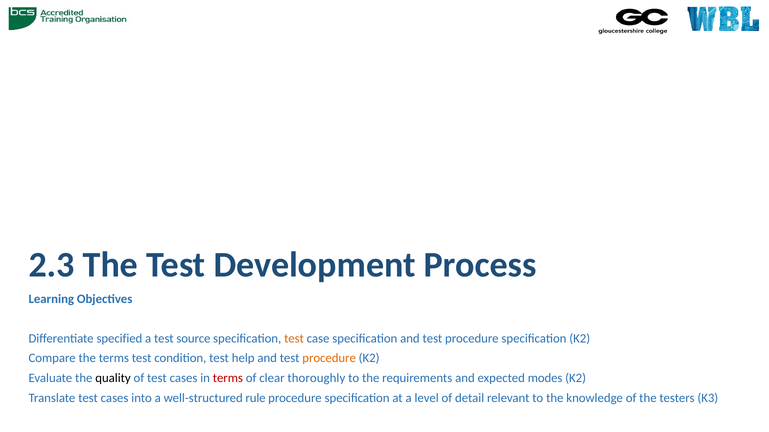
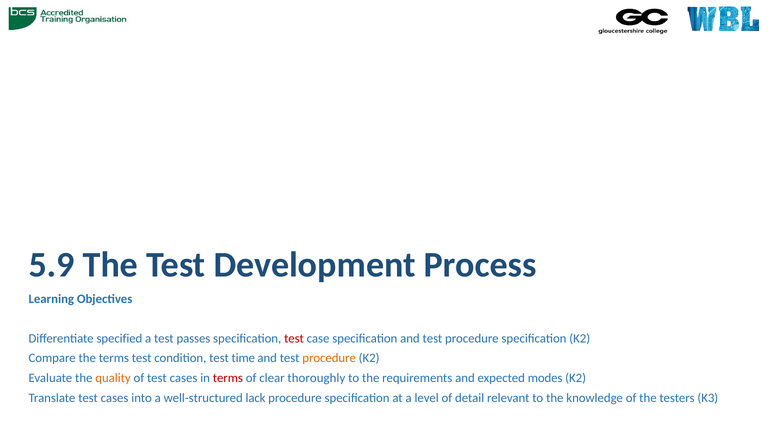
2.3: 2.3 -> 5.9 (52, 265)
source: source -> passes (193, 339)
test colour: orange -> red (294, 339)
help: help -> time (243, 359)
quality colour: black -> orange (113, 379)
rule: rule -> lack (256, 398)
